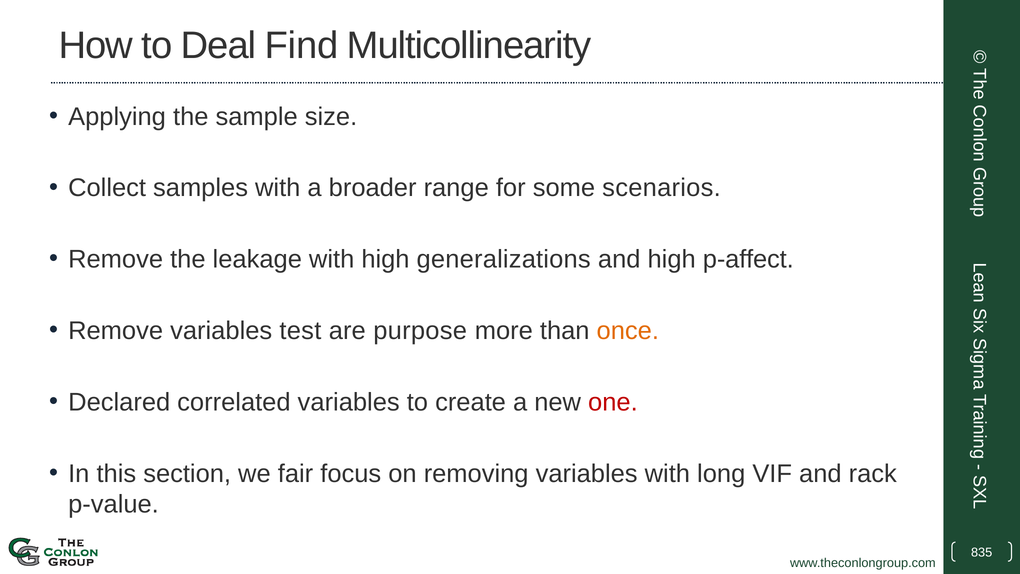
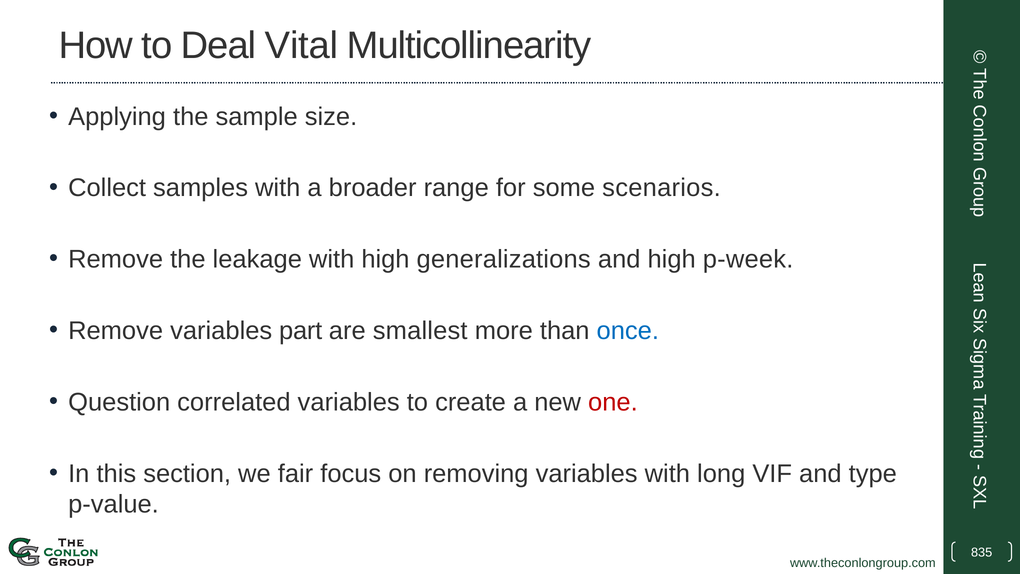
Find: Find -> Vital (302, 45)
p-affect: p-affect -> p-week (748, 259)
test: test -> part (301, 331)
purpose: purpose -> smallest (420, 331)
once colour: orange -> blue (628, 331)
Declared: Declared -> Question (119, 402)
rack: rack -> type (873, 473)
